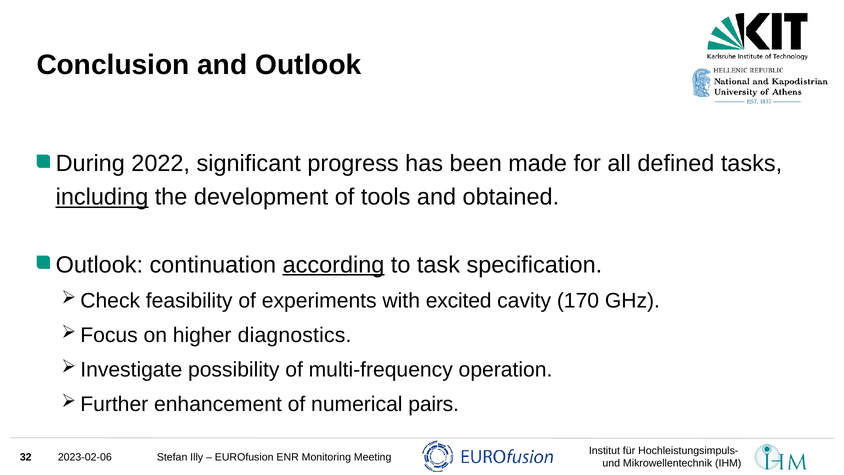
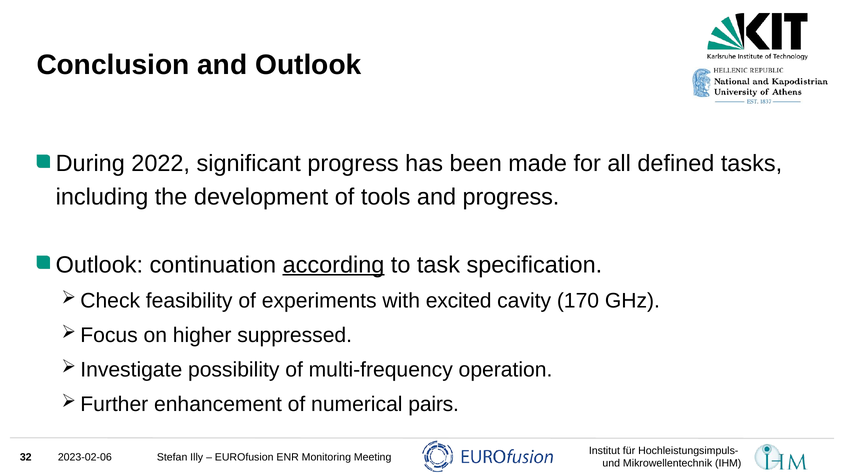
including underline: present -> none (102, 197)
and obtained: obtained -> progress (511, 197)
diagnostics: diagnostics -> suppressed (295, 335)
